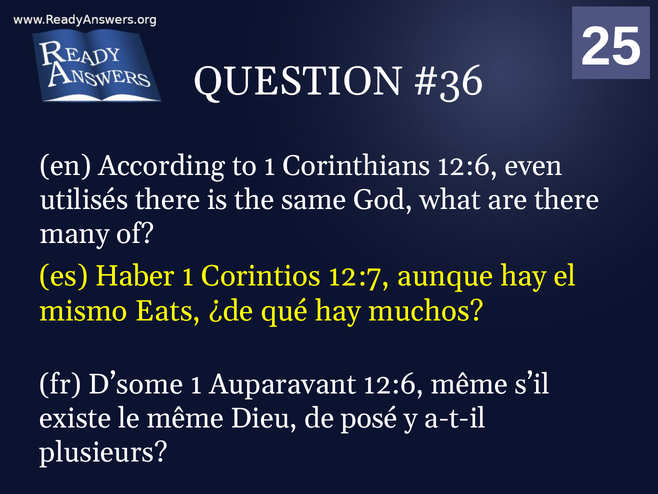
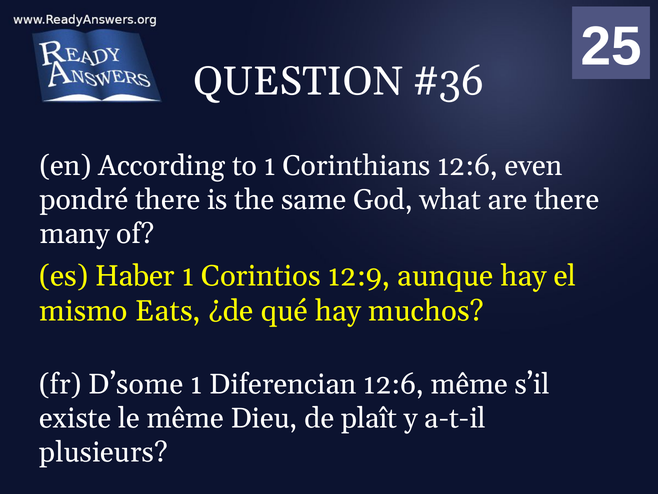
utilisés: utilisés -> pondré (84, 200)
12:7: 12:7 -> 12:9 (359, 276)
Auparavant: Auparavant -> Diferencian (283, 384)
posé: posé -> plaît (369, 418)
